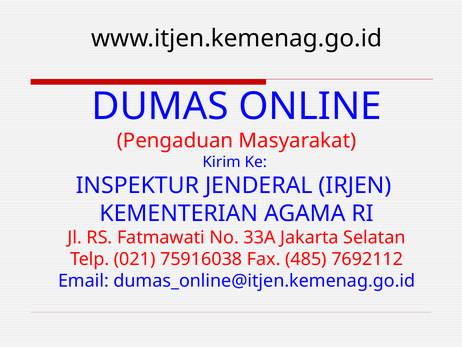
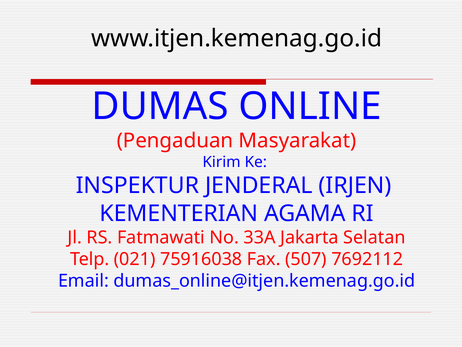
485: 485 -> 507 (306, 259)
